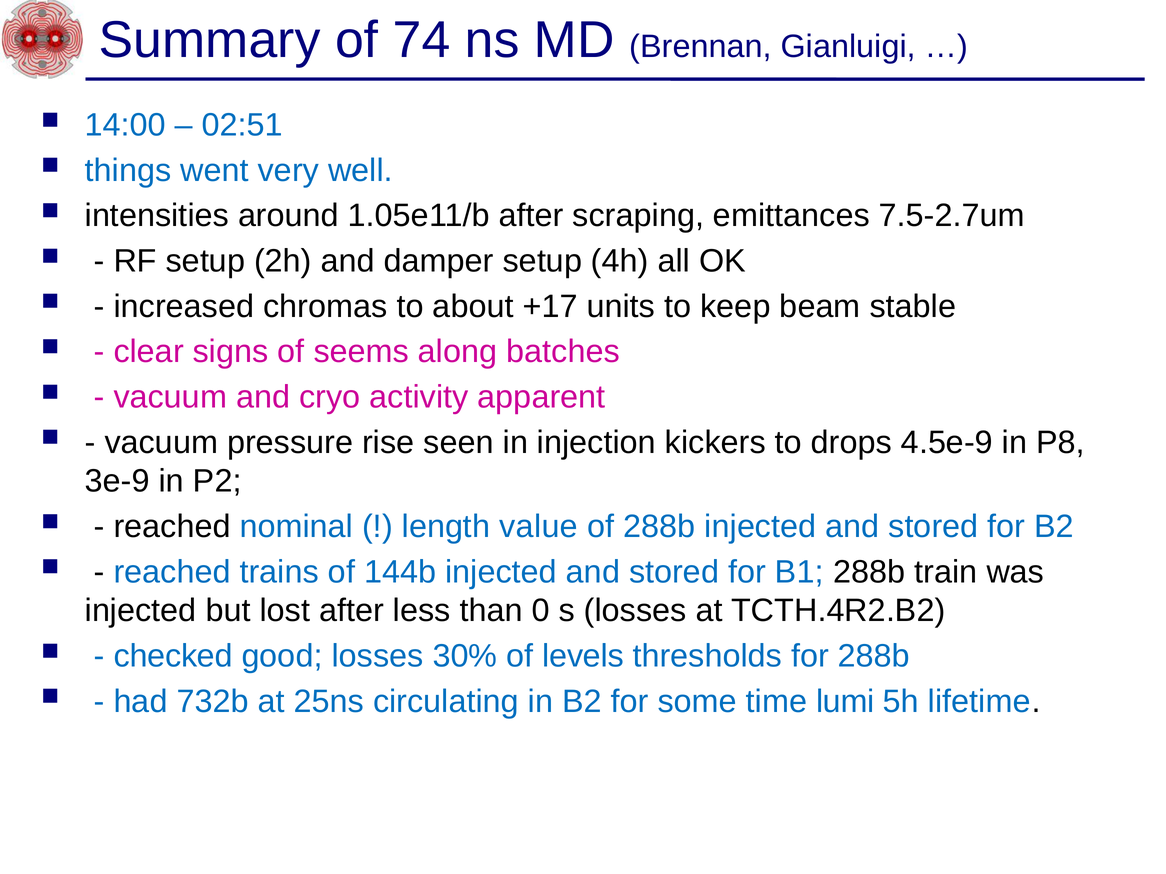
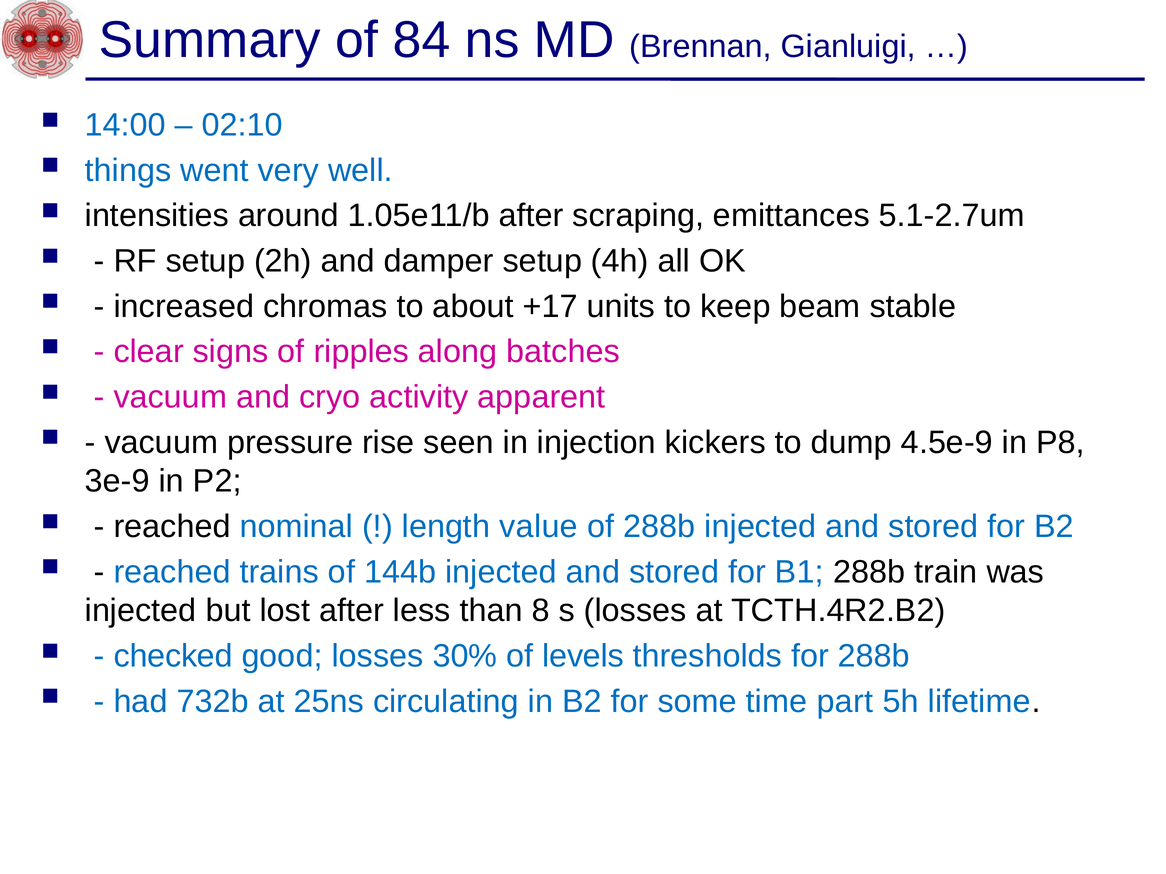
74: 74 -> 84 (422, 40)
02:51: 02:51 -> 02:10 (242, 125)
7.5-2.7um: 7.5-2.7um -> 5.1-2.7um (952, 216)
seems: seems -> ripples (361, 352)
drops: drops -> dump (851, 443)
0: 0 -> 8 (541, 611)
lumi: lumi -> part (845, 702)
